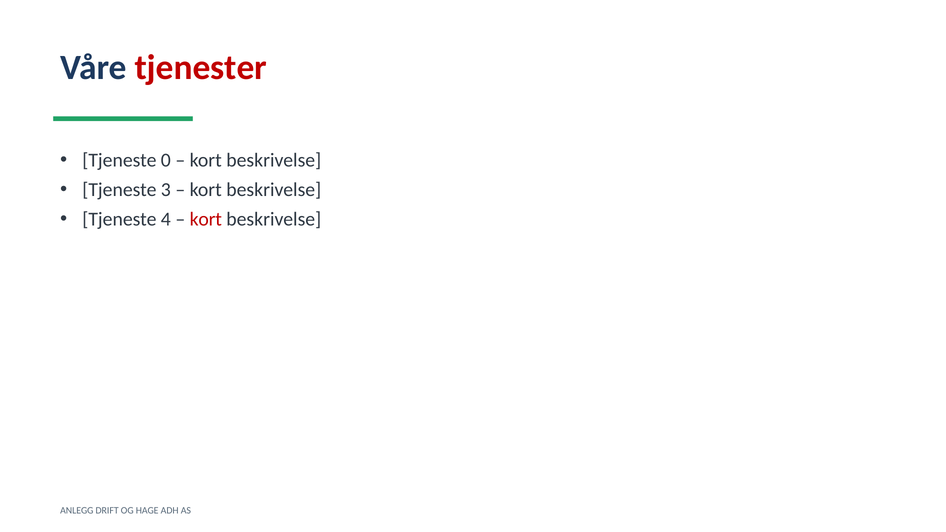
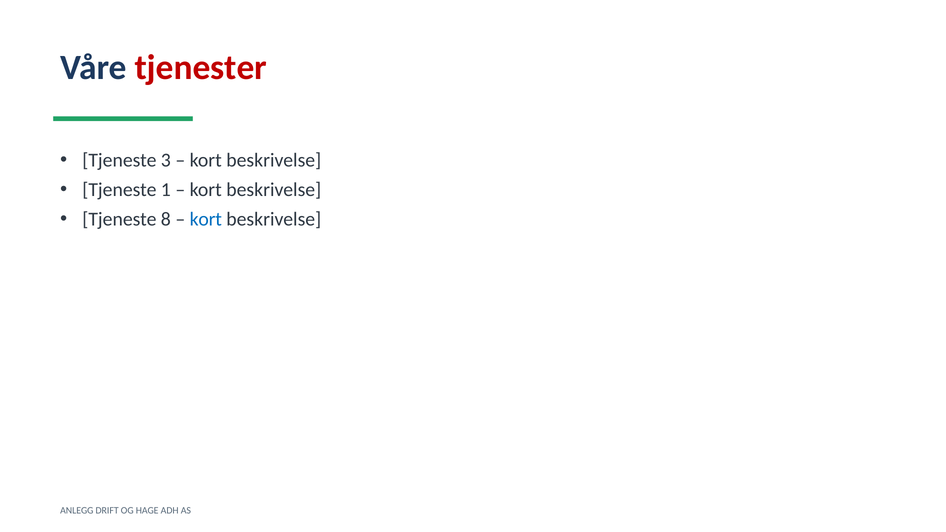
0: 0 -> 3 (166, 160)
3: 3 -> 1 (166, 190)
4: 4 -> 8 (166, 219)
kort colour: red -> blue (206, 219)
